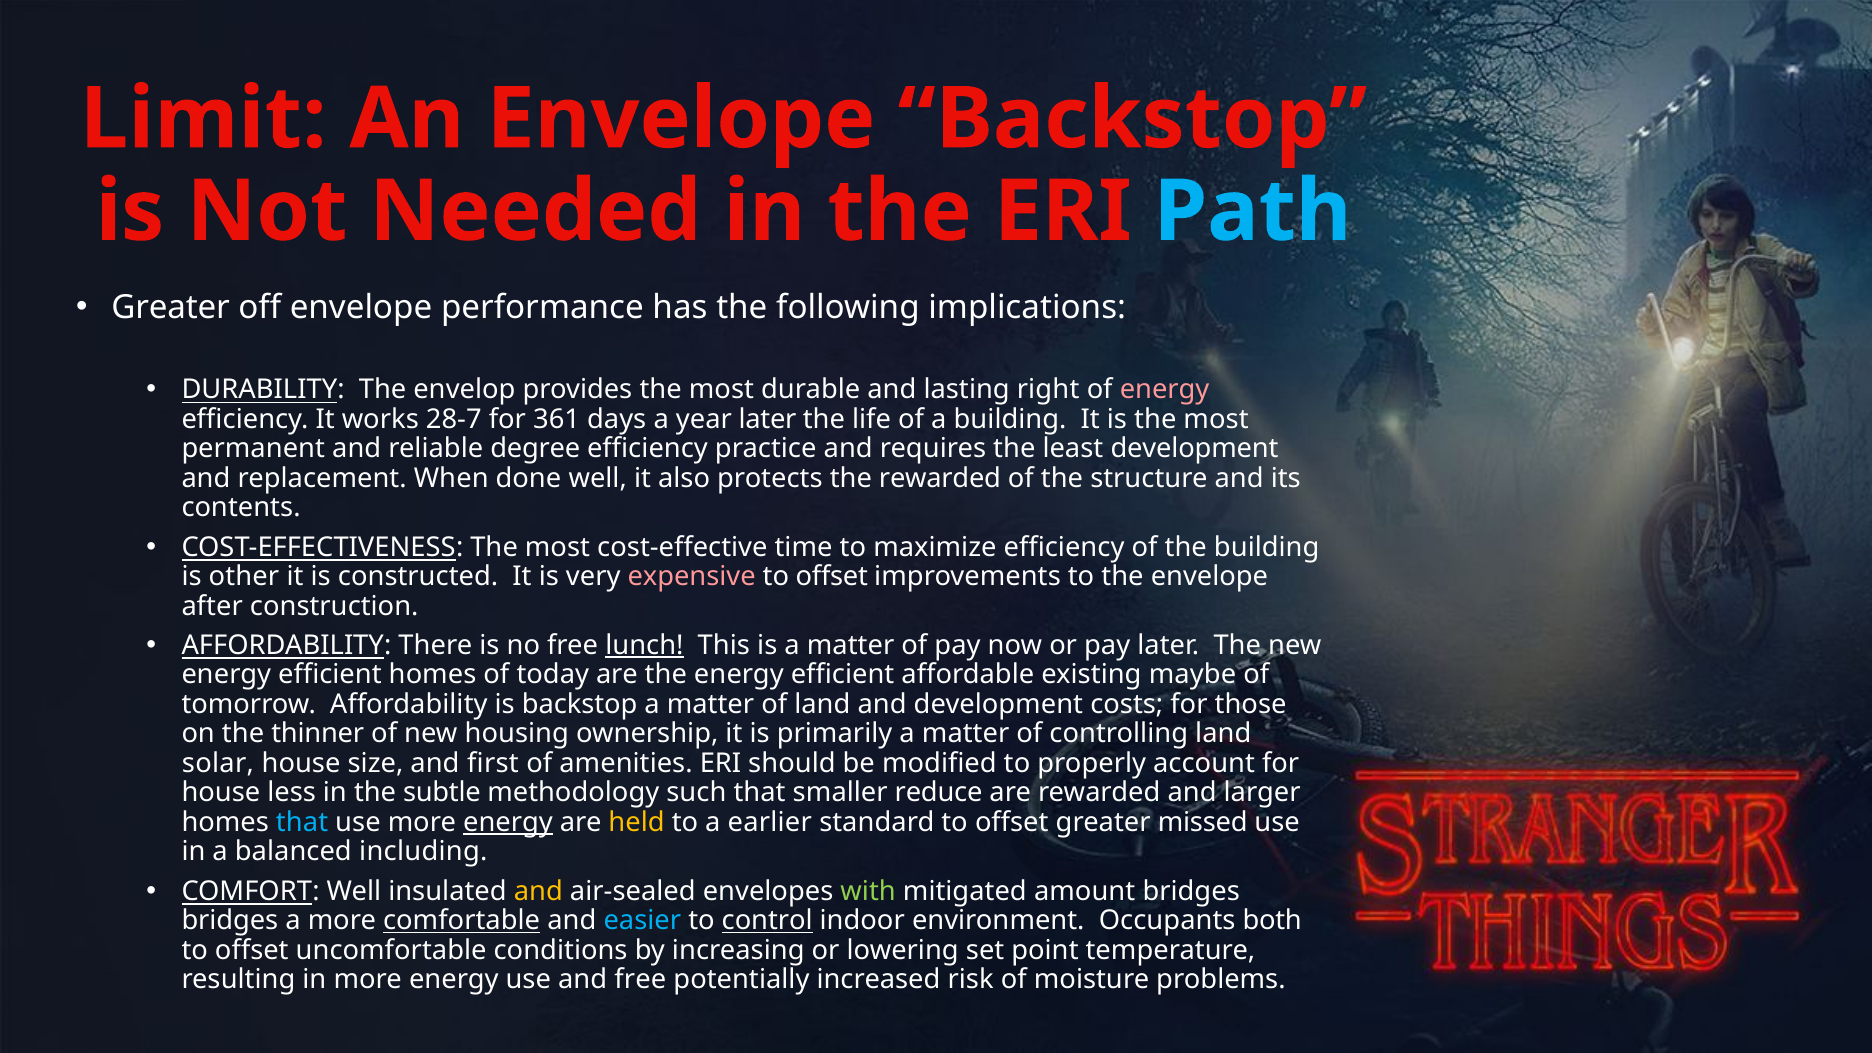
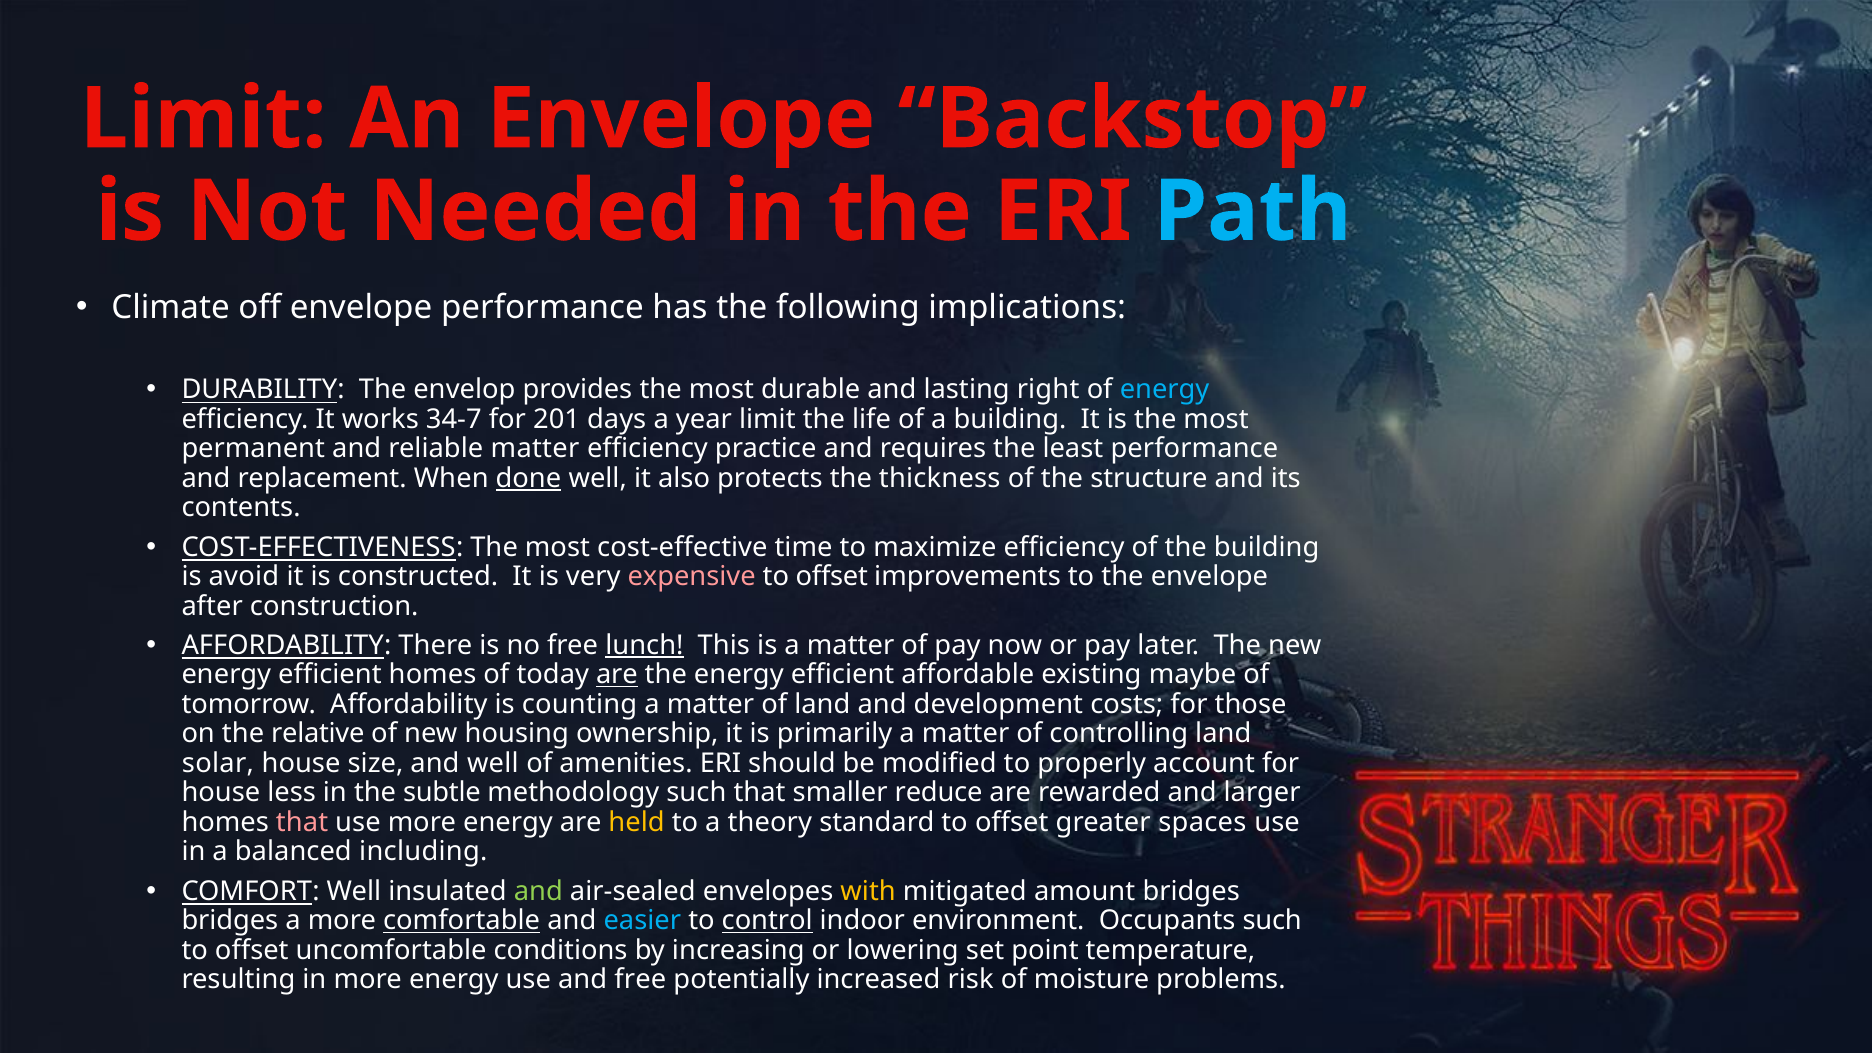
Greater: Greater -> Climate (171, 307)
energy colour: pink -> light blue (1165, 390)
28-7: 28-7 -> 34-7 (454, 419)
361: 361 -> 201 (557, 419)
year later: later -> limit (767, 419)
reliable degree: degree -> matter (535, 449)
least development: development -> performance (1194, 449)
done underline: none -> present (528, 478)
the rewarded: rewarded -> thickness (940, 478)
other: other -> avoid (244, 577)
are underline: none -> present (617, 675)
is backstop: backstop -> counting (580, 704)
thinner: thinner -> relative (318, 734)
and first: first -> well (493, 763)
that colour: light blue -> pink (302, 822)
energy underline: present -> none (508, 822)
earlier: earlier -> theory (770, 822)
missed: missed -> spaces (1202, 822)
and colour: yellow -> light green (538, 891)
with colour: light green -> yellow (868, 891)
Occupants both: both -> such (1272, 921)
